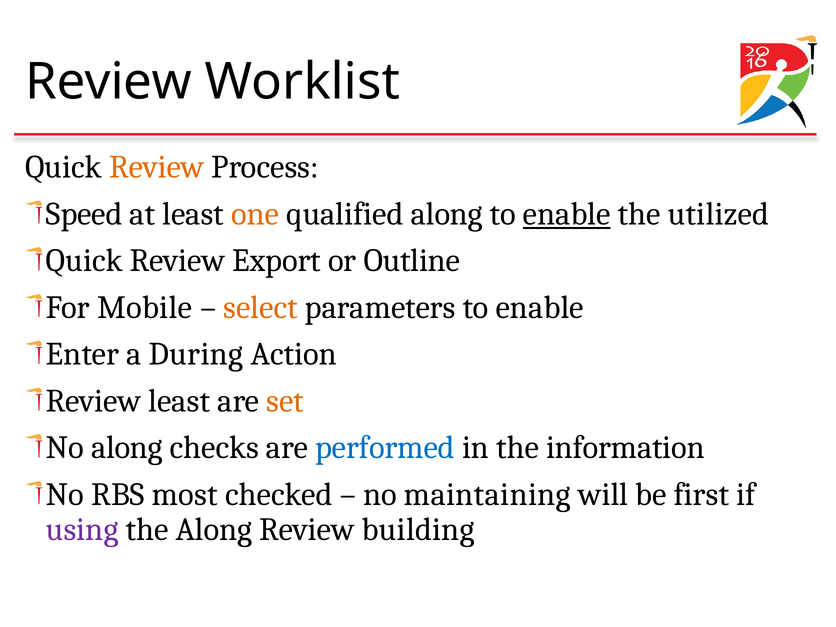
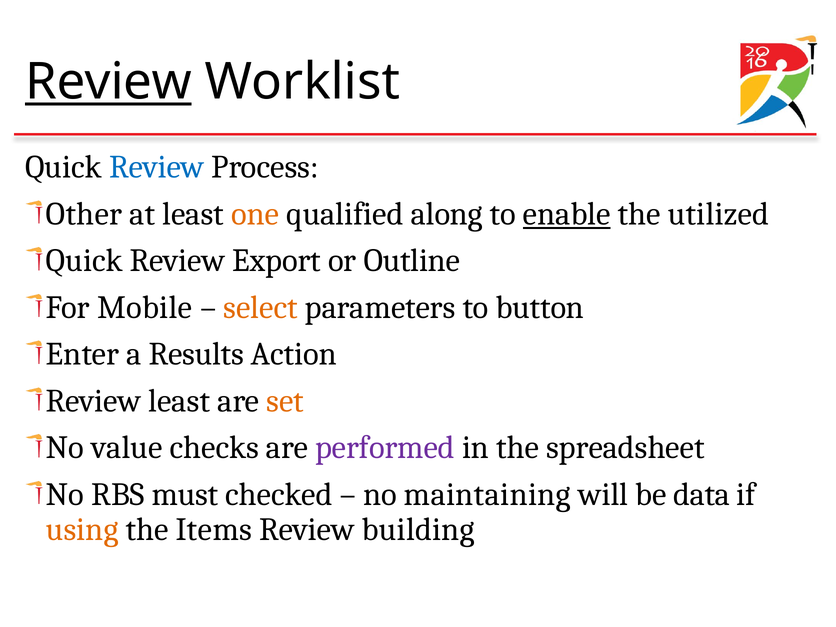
Review underline: none -> present (109, 82)
Review colour: orange -> blue (157, 167)
Speed: Speed -> Other (84, 214)
parameters to enable: enable -> button (540, 307)
During: During -> Results (196, 354)
No along: along -> value (127, 448)
performed colour: blue -> purple (385, 448)
information: information -> spreadsheet (625, 448)
most: most -> must (185, 494)
first: first -> data (702, 494)
using colour: purple -> orange (82, 529)
the Along: Along -> Items (214, 529)
